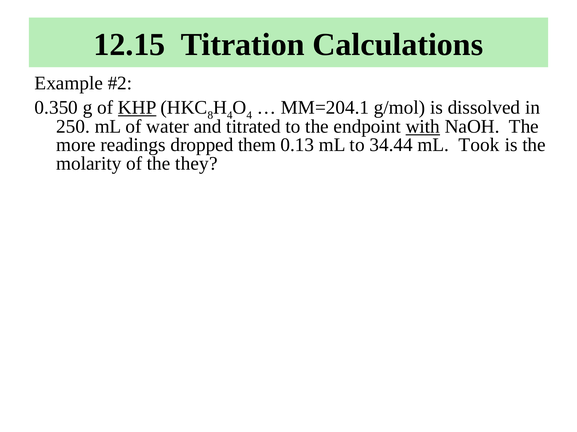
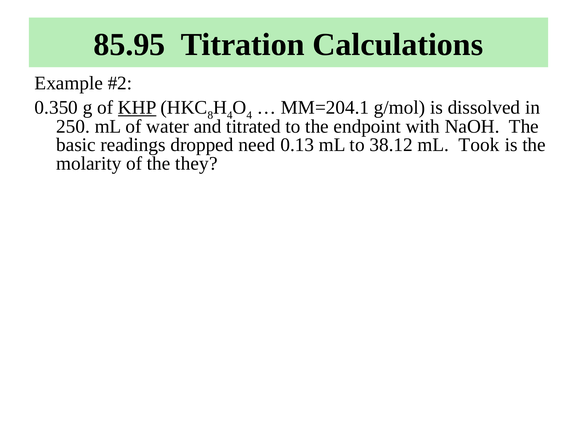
12.15: 12.15 -> 85.95 (129, 45)
with underline: present -> none (423, 127)
more: more -> basic (76, 145)
them: them -> need (257, 145)
34.44: 34.44 -> 38.12 (391, 145)
